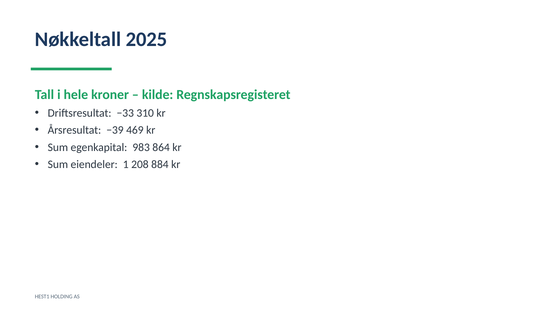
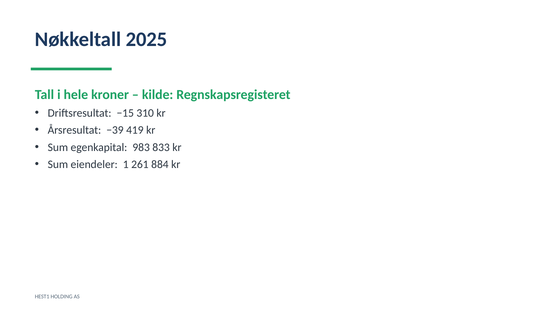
−33: −33 -> −15 (125, 113)
469: 469 -> 419 (135, 130)
864: 864 -> 833 (161, 147)
208: 208 -> 261 (140, 164)
